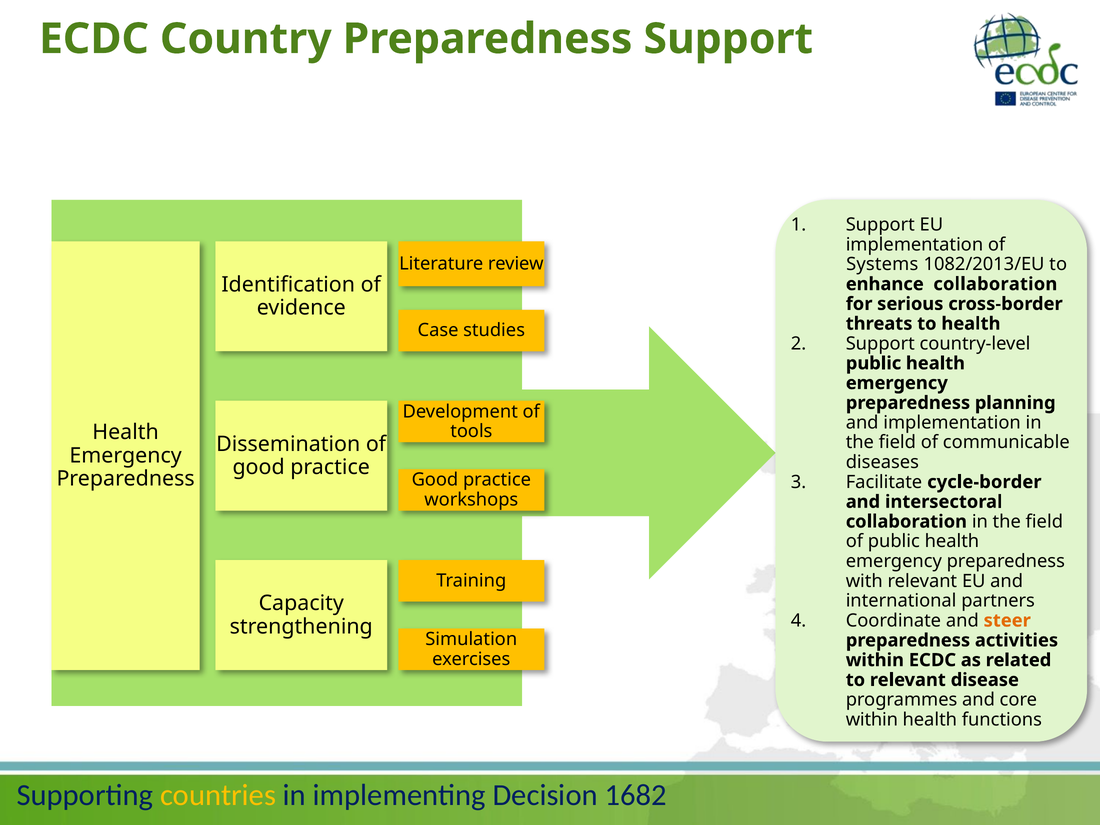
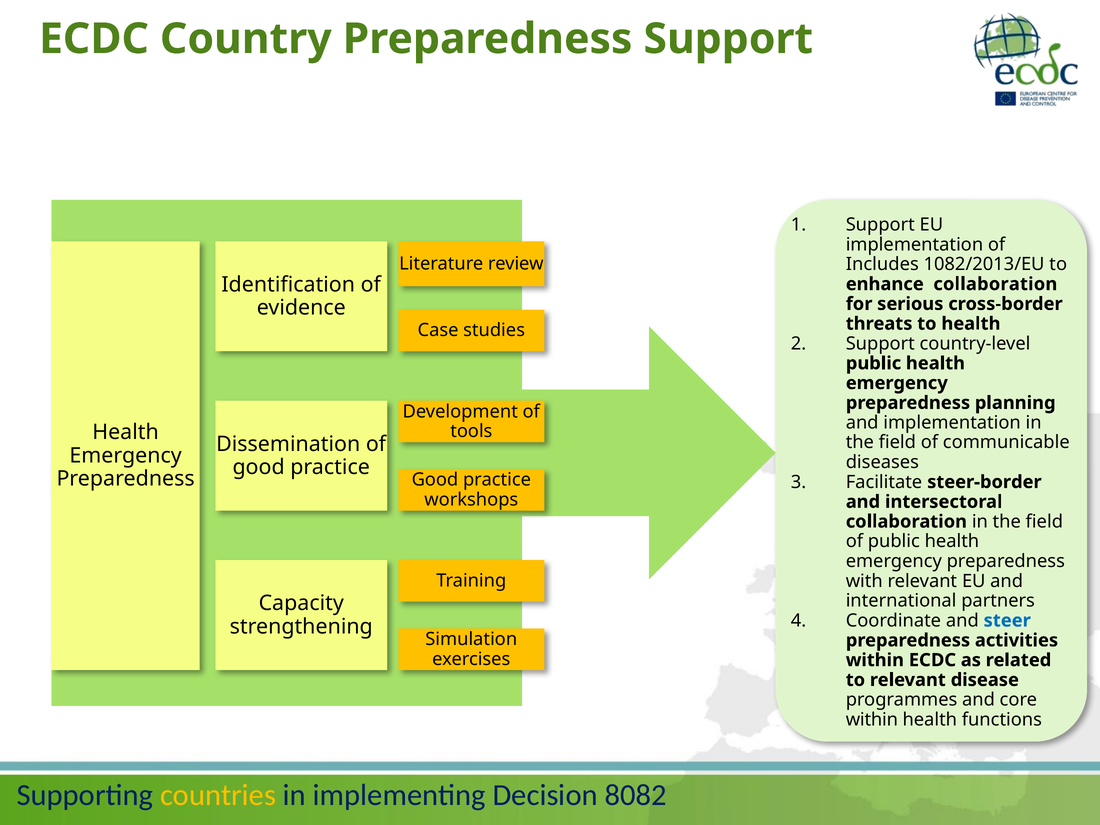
Systems: Systems -> Includes (882, 264)
cycle-border: cycle-border -> steer-border (984, 482)
steer colour: orange -> blue (1007, 621)
1682: 1682 -> 8082 (636, 795)
